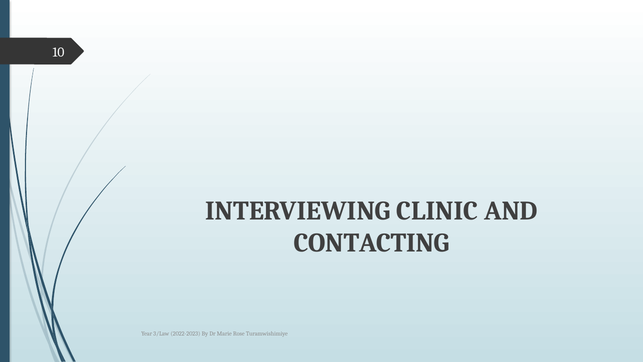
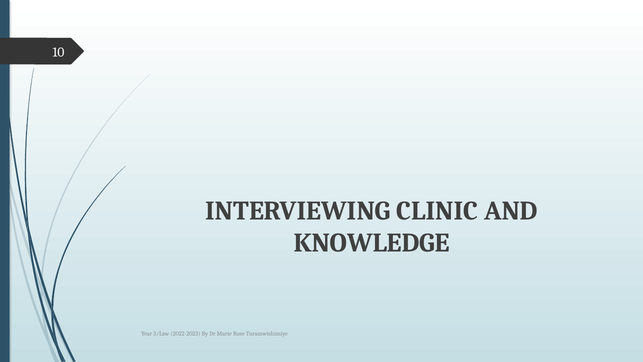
CONTACTING: CONTACTING -> KNOWLEDGE (372, 243)
